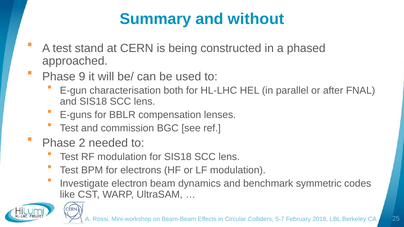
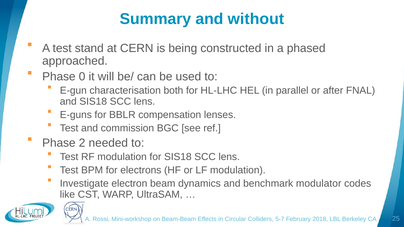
9: 9 -> 0 (82, 77)
symmetric: symmetric -> modulator (319, 184)
